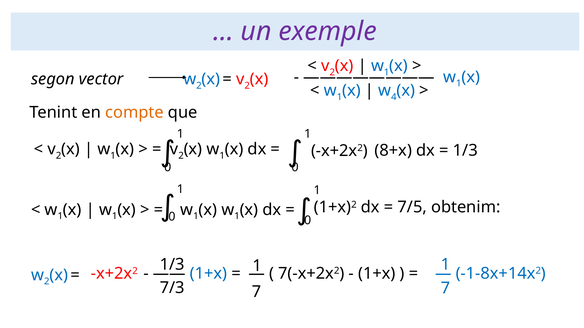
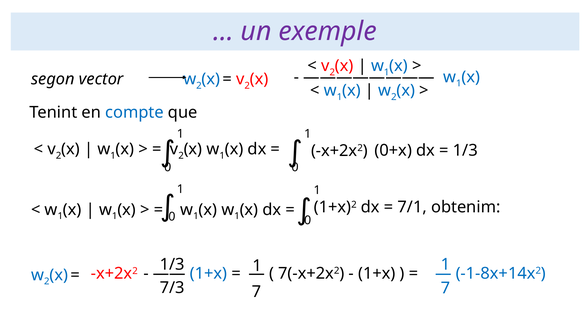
4: 4 -> 2 (394, 97)
compte colour: orange -> blue (134, 112)
8+x: 8+x -> 0+x (393, 151)
7/5: 7/5 -> 7/1 (412, 208)
